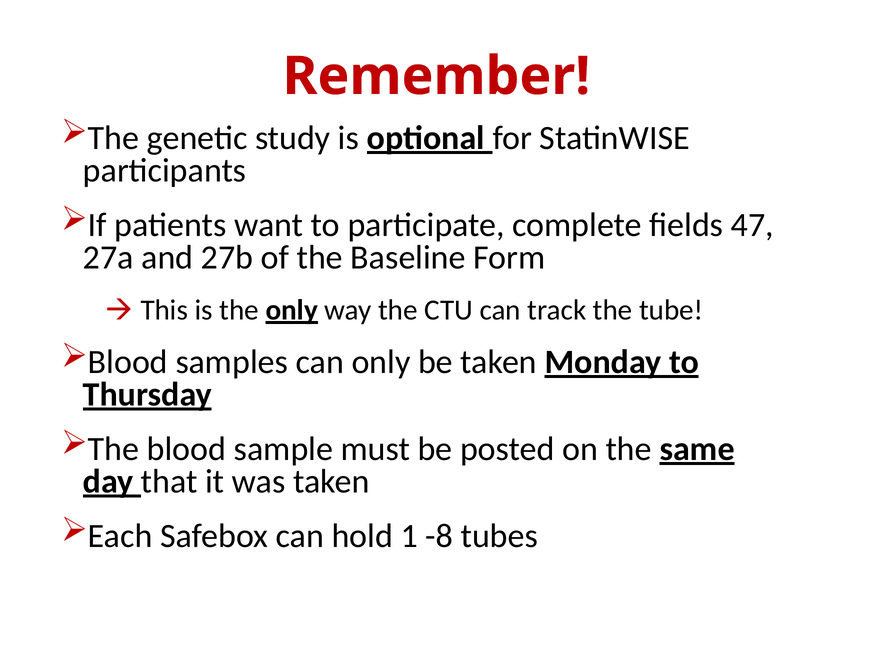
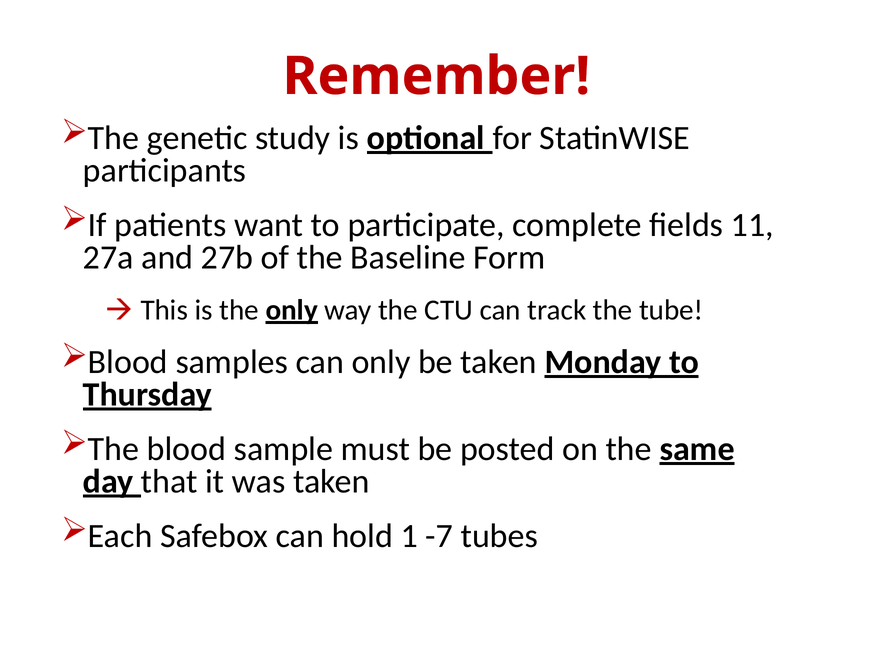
47: 47 -> 11 (752, 225)
-8: -8 -> -7 (439, 536)
